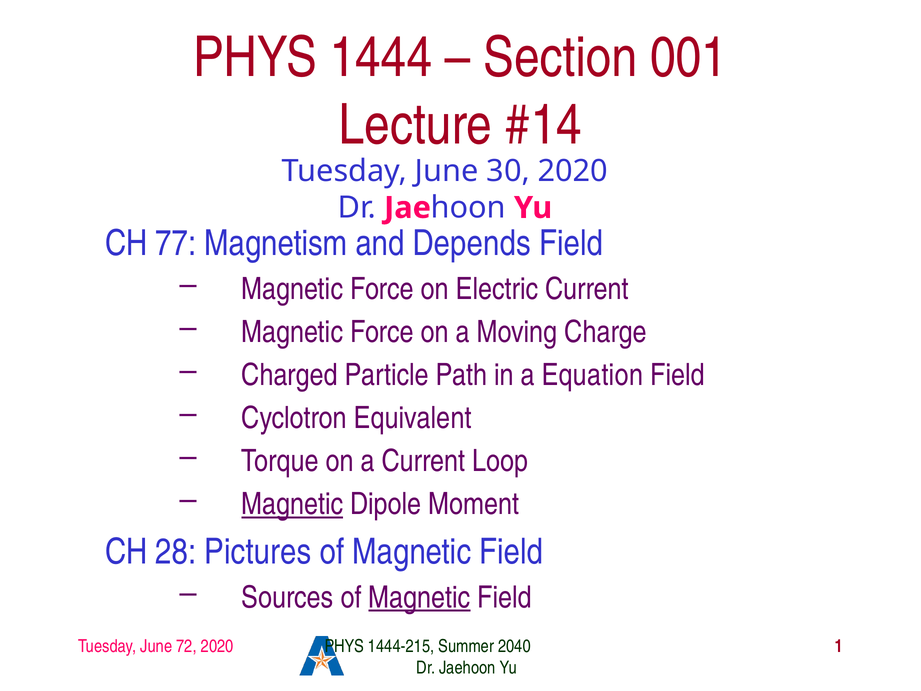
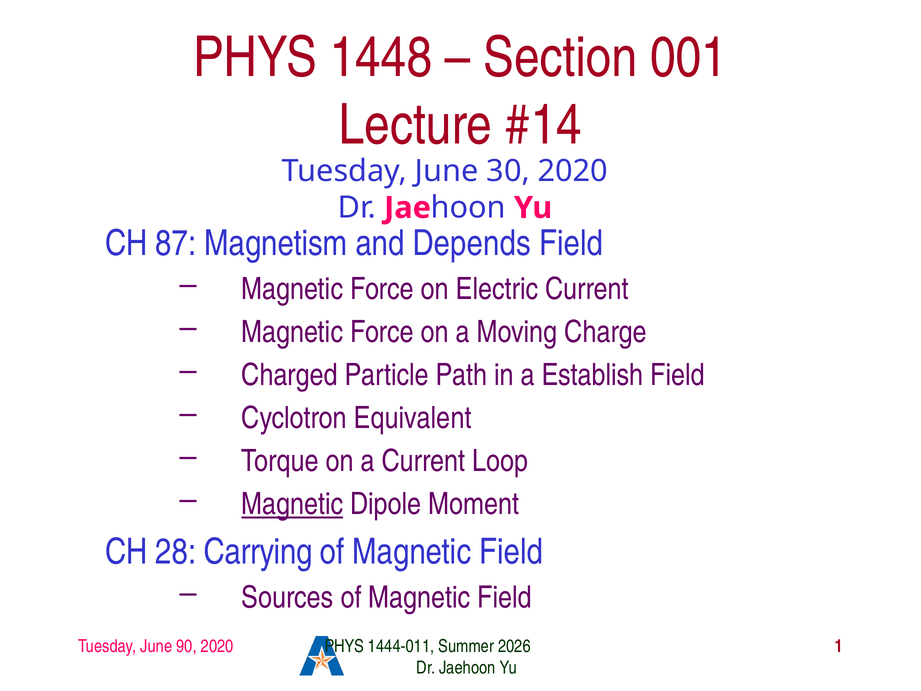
1444: 1444 -> 1448 (381, 58)
77: 77 -> 87 (176, 243)
Equation: Equation -> Establish (592, 375)
Pictures: Pictures -> Carrying (258, 551)
Magnetic underline: present -> none (419, 597)
72: 72 -> 90 (187, 646)
1444-215: 1444-215 -> 1444-011 (401, 646)
2040: 2040 -> 2026 (514, 646)
